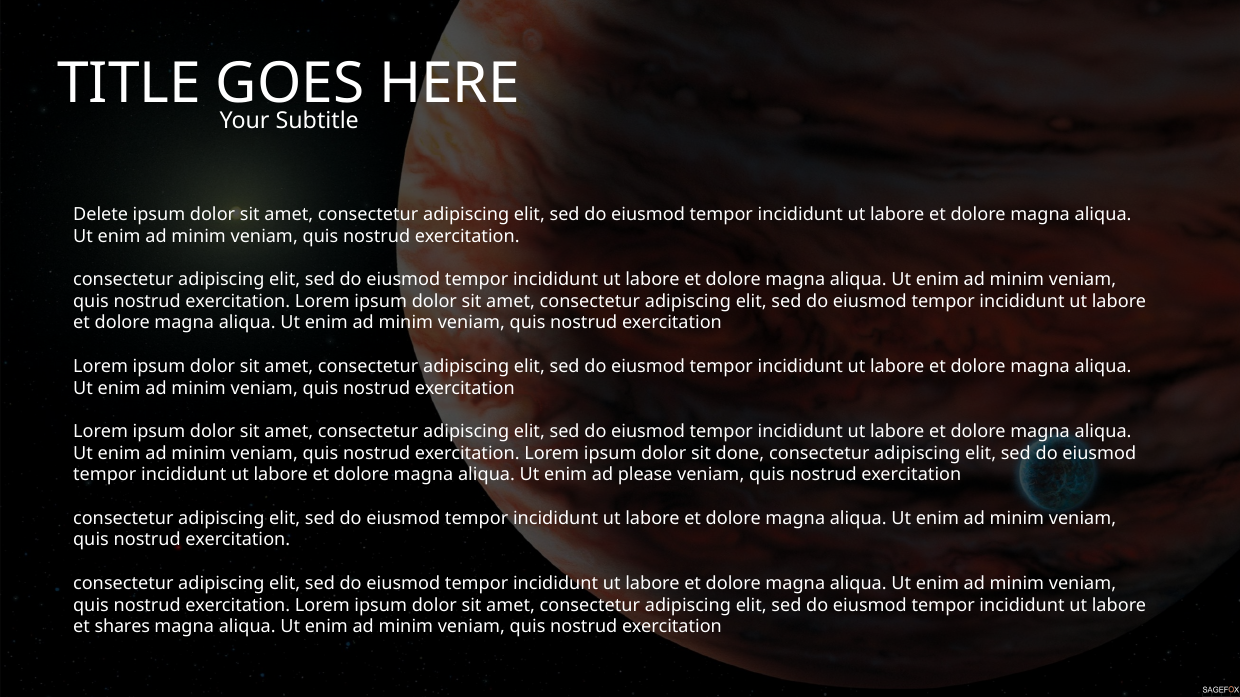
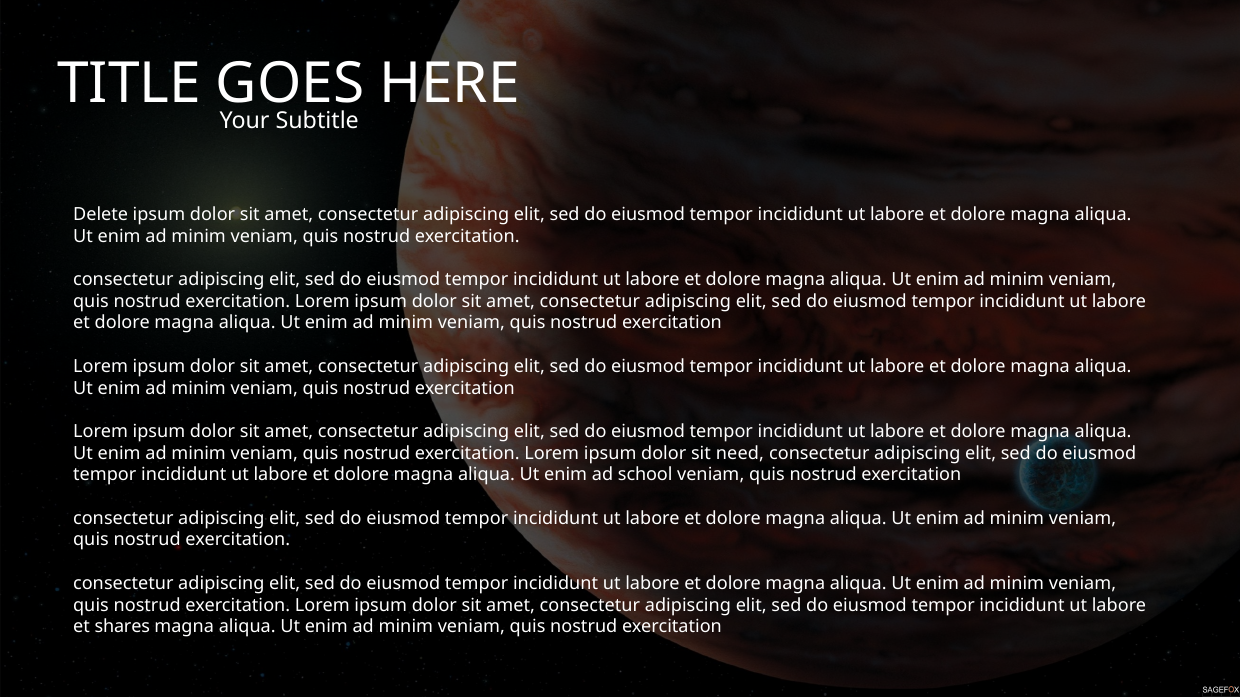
done: done -> need (740, 454)
please: please -> school (645, 475)
